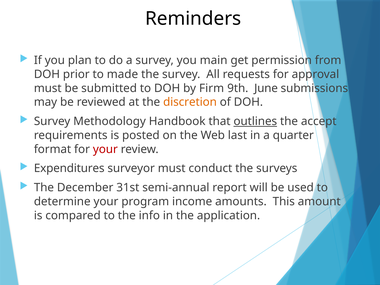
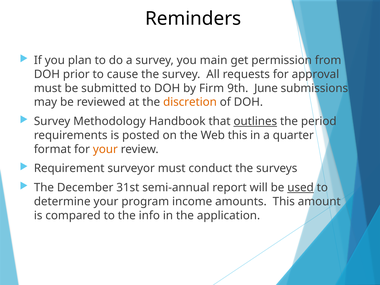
made: made -> cause (123, 74)
accept: accept -> period (319, 121)
Web last: last -> this (238, 135)
your colour: red -> orange (105, 149)
Expenditures: Expenditures -> Requirement (69, 168)
used underline: none -> present (301, 188)
